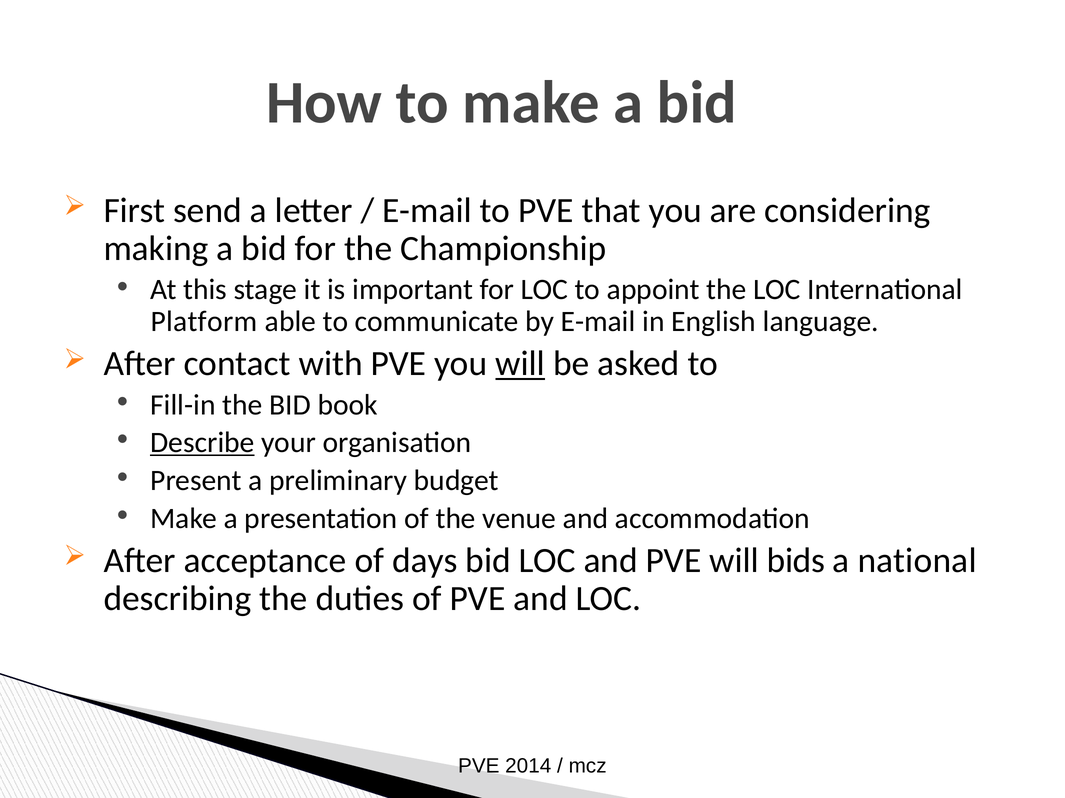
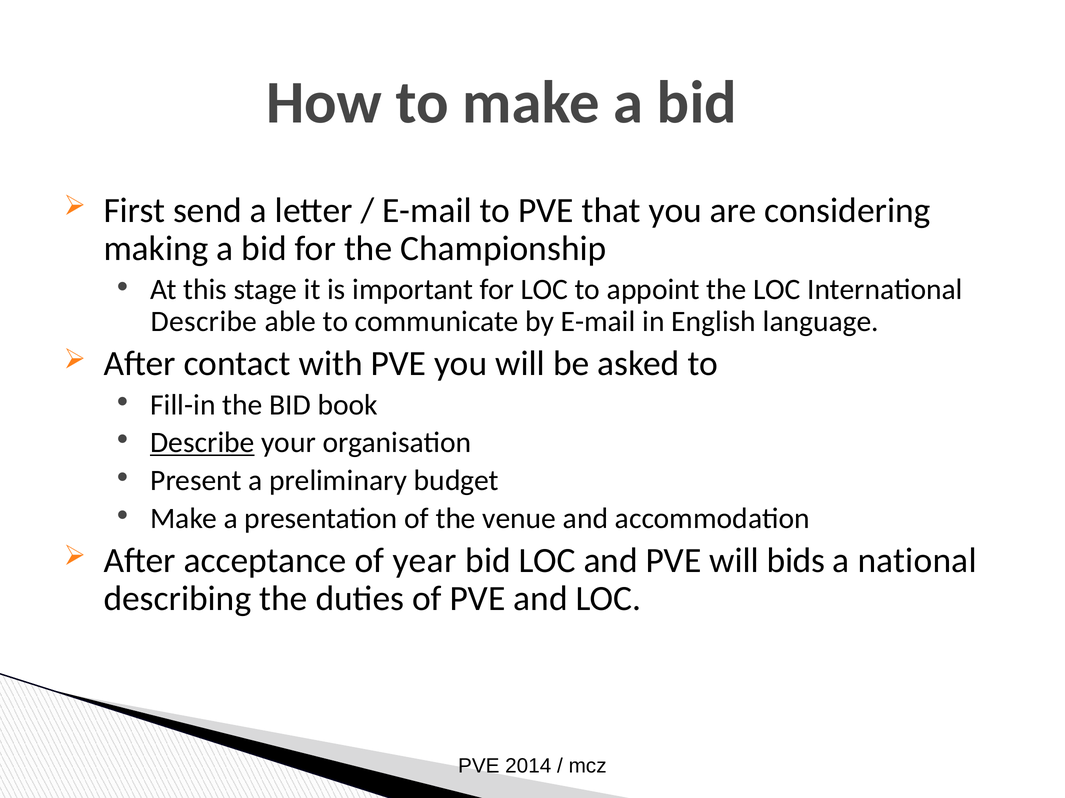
Platform: Platform -> Describe (204, 322)
will underline: present -> none (520, 364)
days: days -> year (425, 561)
